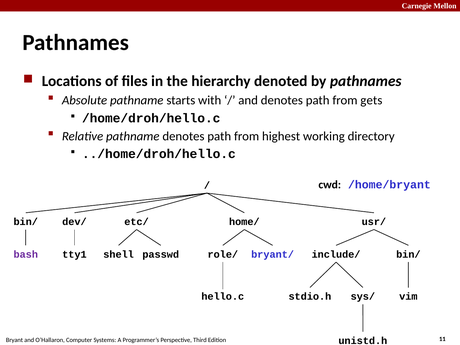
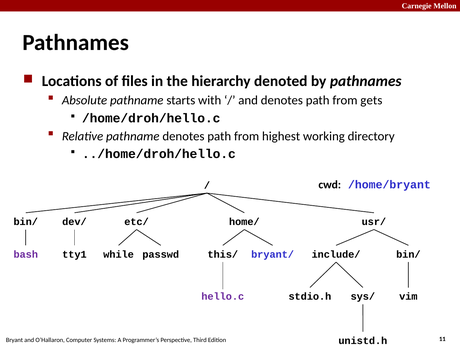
shell: shell -> while (119, 254)
role/: role/ -> this/ (223, 254)
hello.c colour: black -> purple (223, 297)
